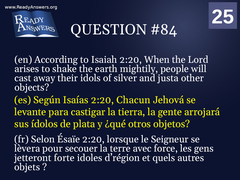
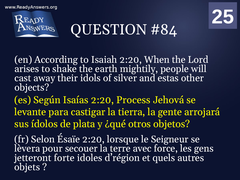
justa: justa -> estas (168, 78)
Chacun: Chacun -> Process (133, 100)
